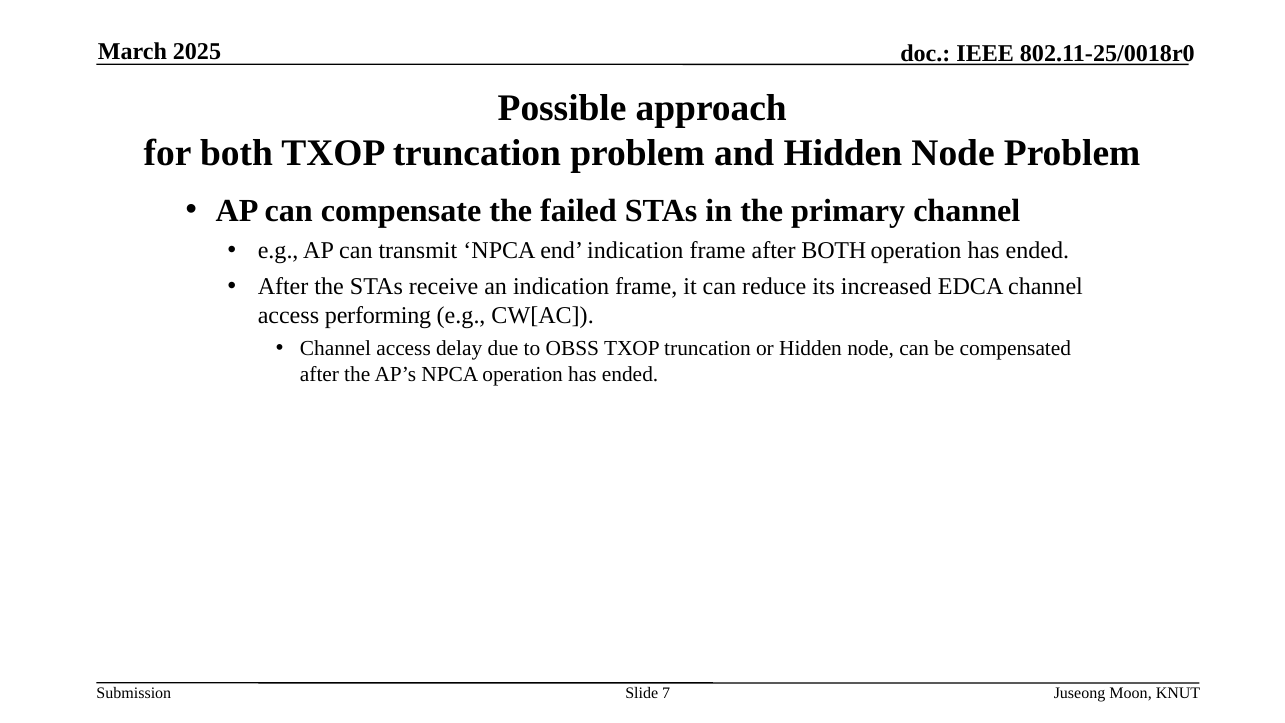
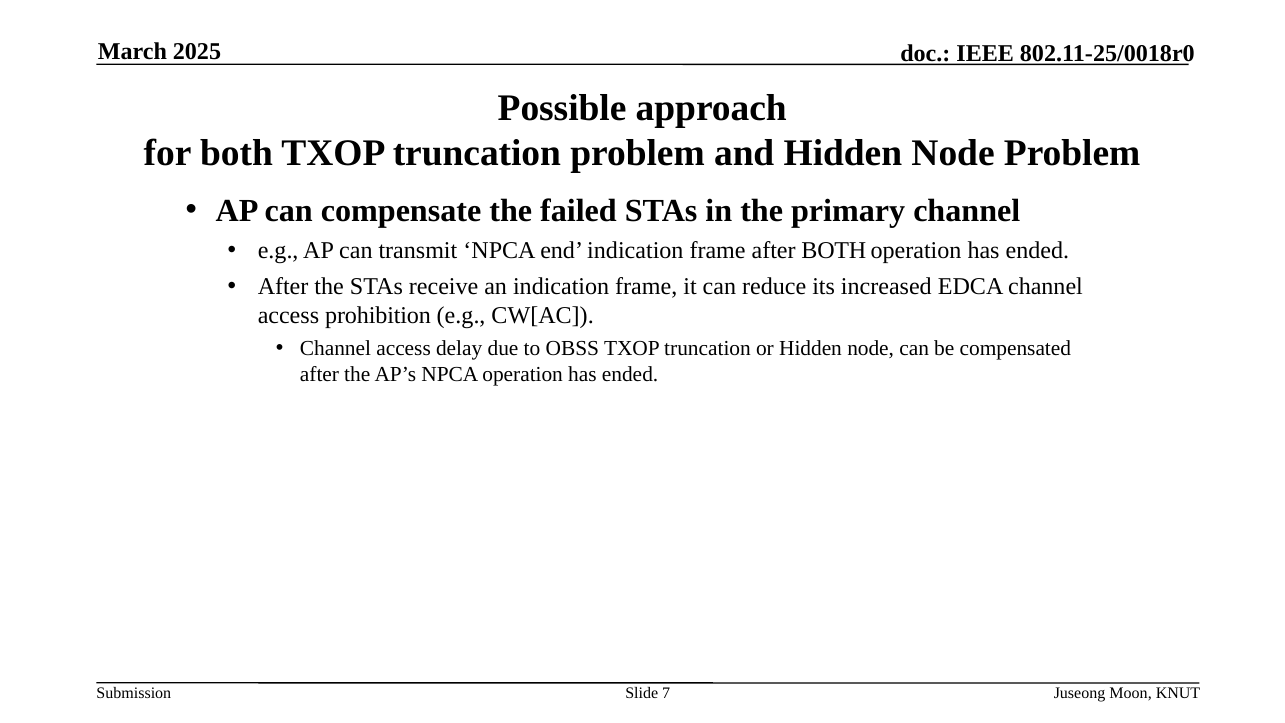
performing: performing -> prohibition (378, 315)
